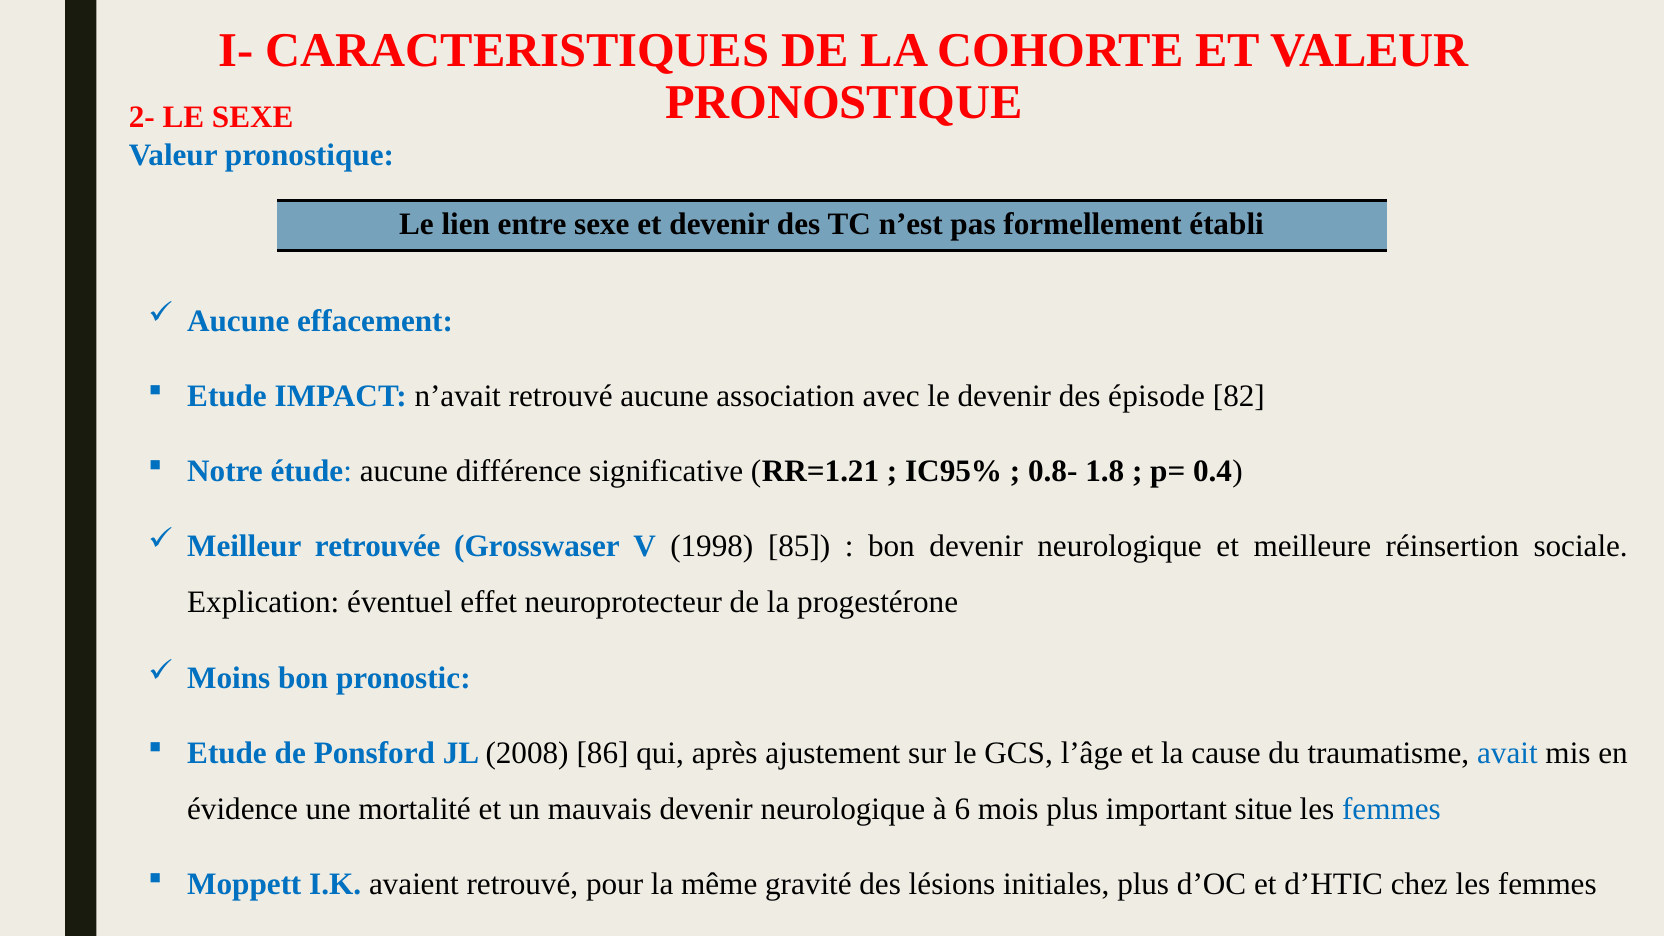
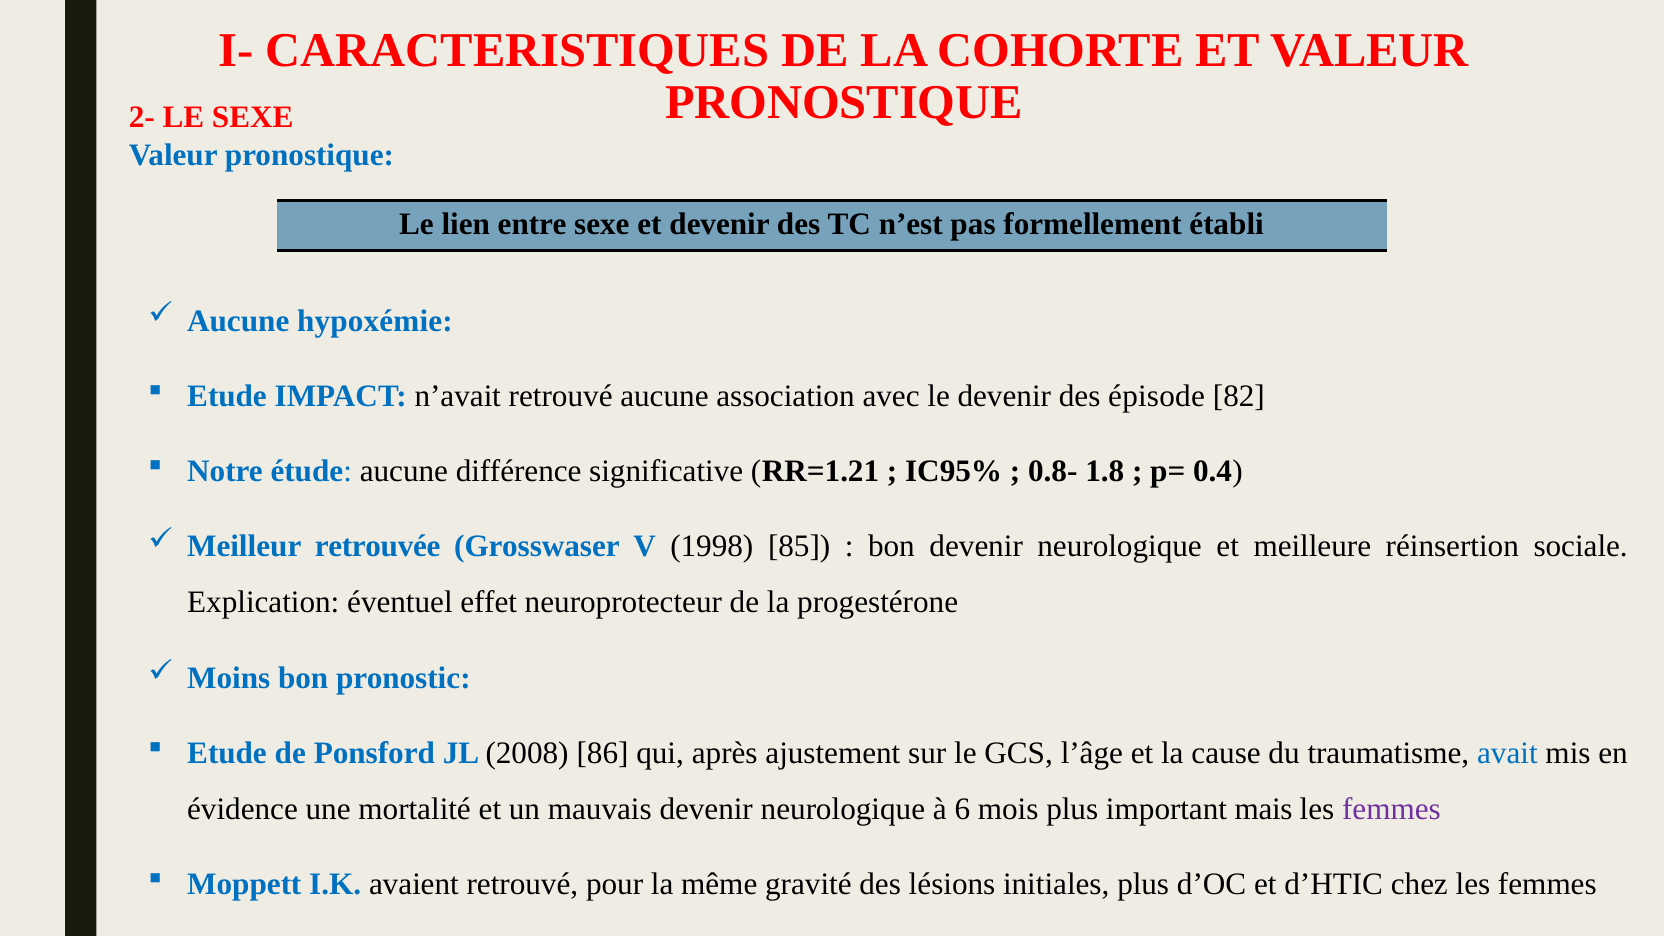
effacement: effacement -> hypoxémie (375, 321)
situe: situe -> mais (1264, 809)
femmes colour: blue -> purple (1391, 809)
